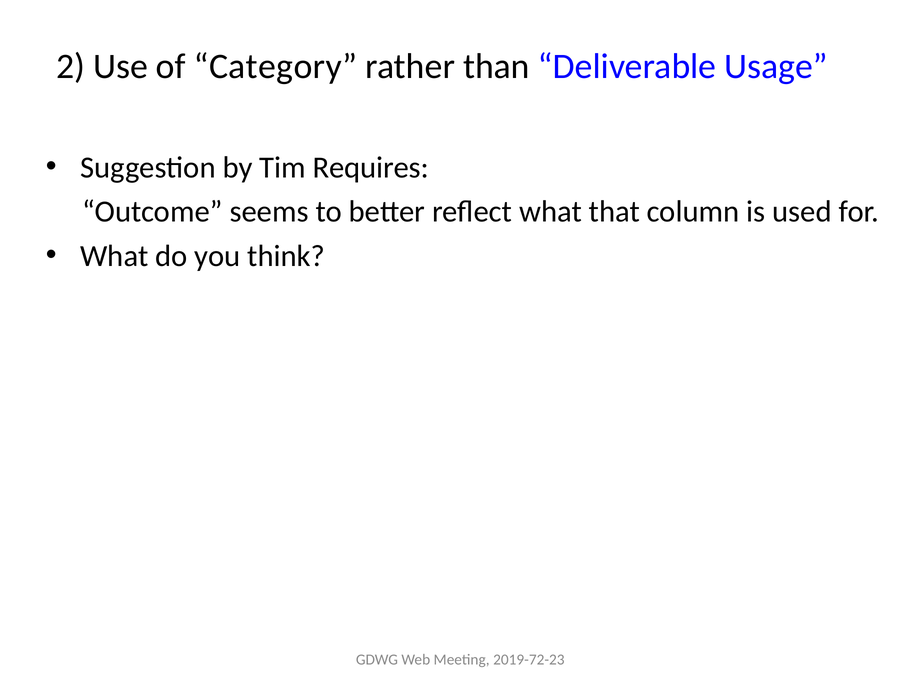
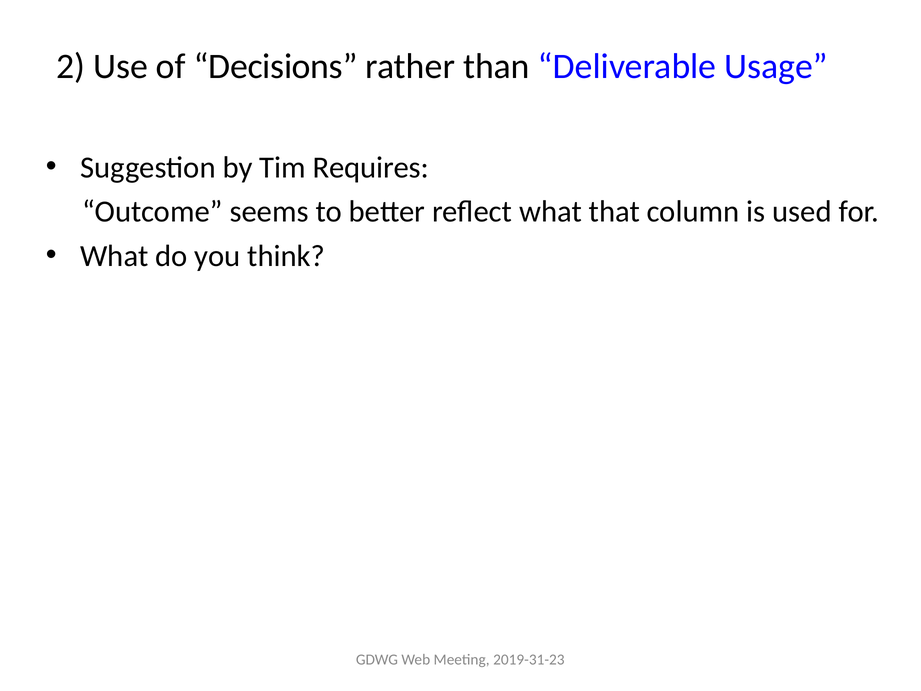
Category: Category -> Decisions (276, 66)
2019-72-23: 2019-72-23 -> 2019-31-23 (529, 660)
